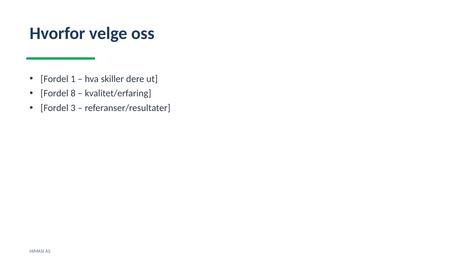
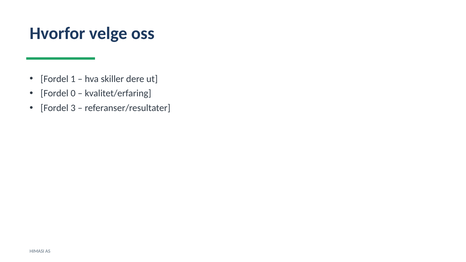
8: 8 -> 0 (73, 93)
